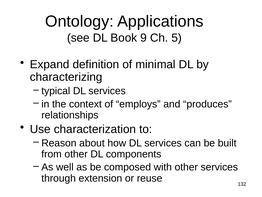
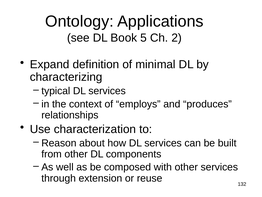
9: 9 -> 5 (144, 38)
5: 5 -> 2 (177, 38)
